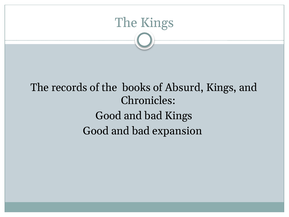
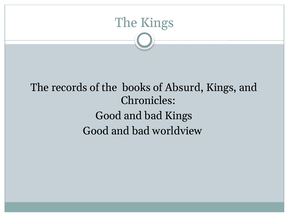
expansion: expansion -> worldview (177, 131)
